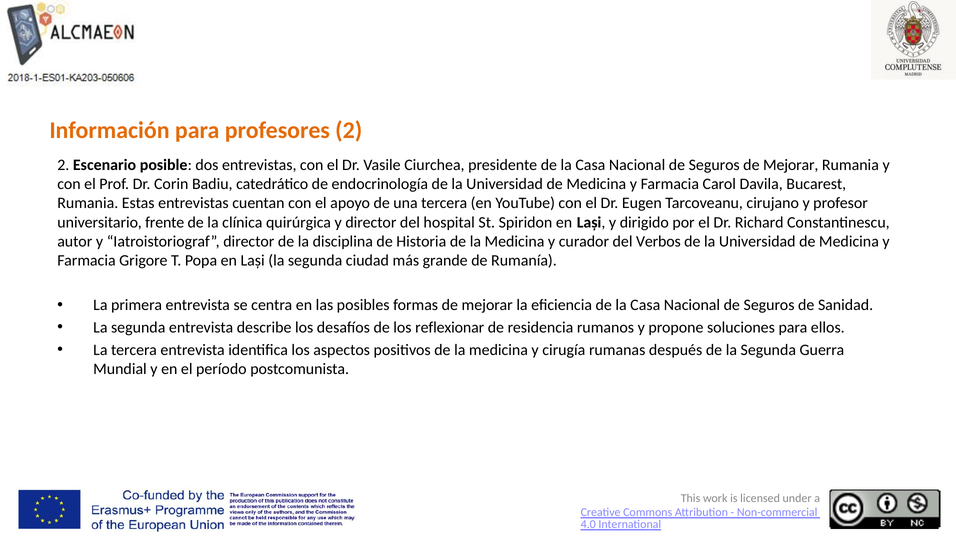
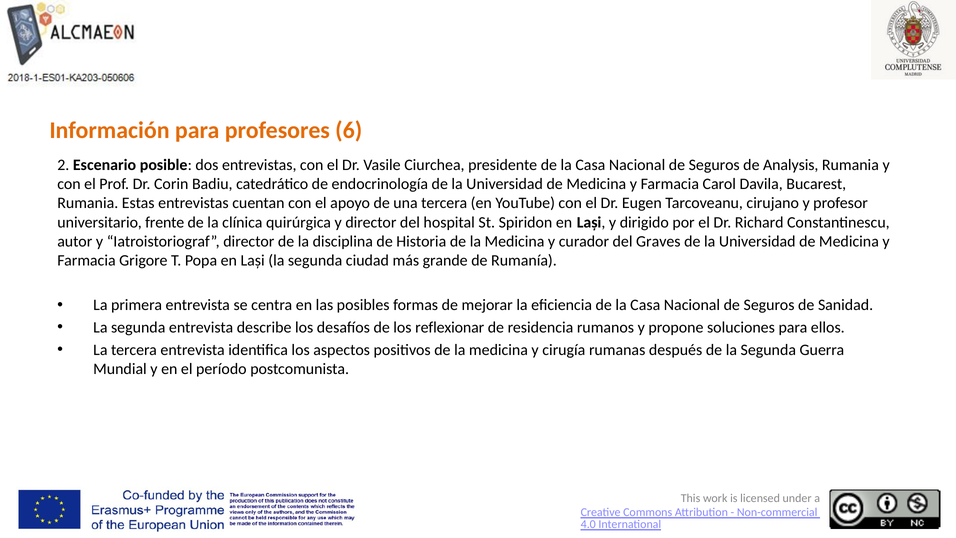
profesores 2: 2 -> 6 (349, 130)
Seguros de Mejorar: Mejorar -> Analysis (791, 165)
Verbos: Verbos -> Graves (658, 241)
